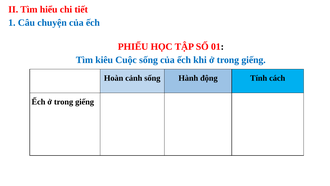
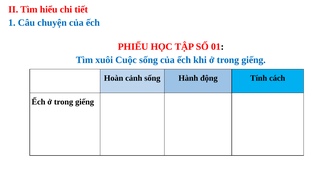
kiêu: kiêu -> xuôi (104, 60)
